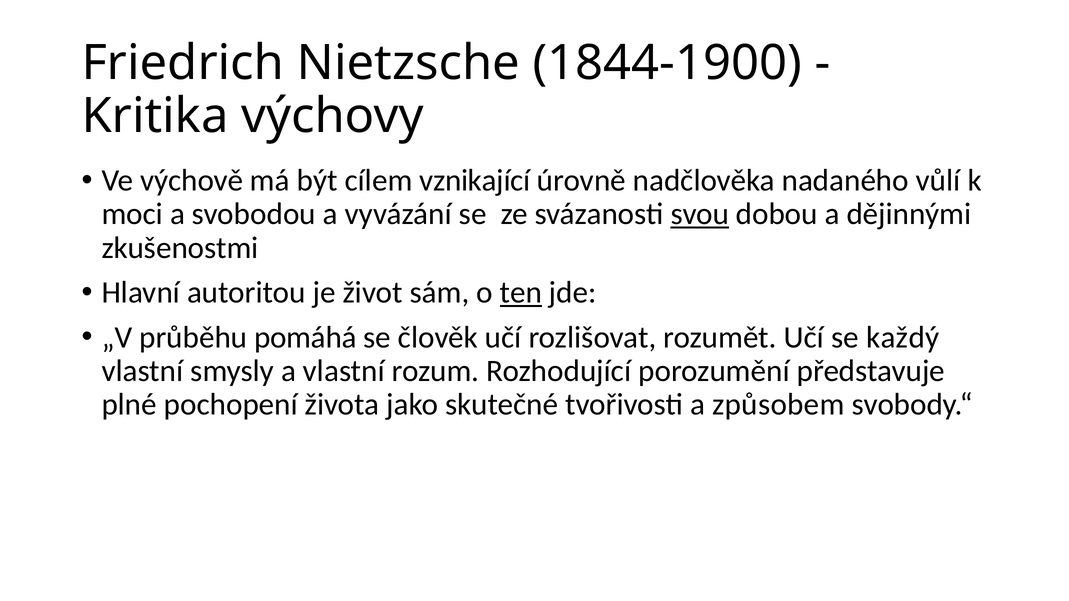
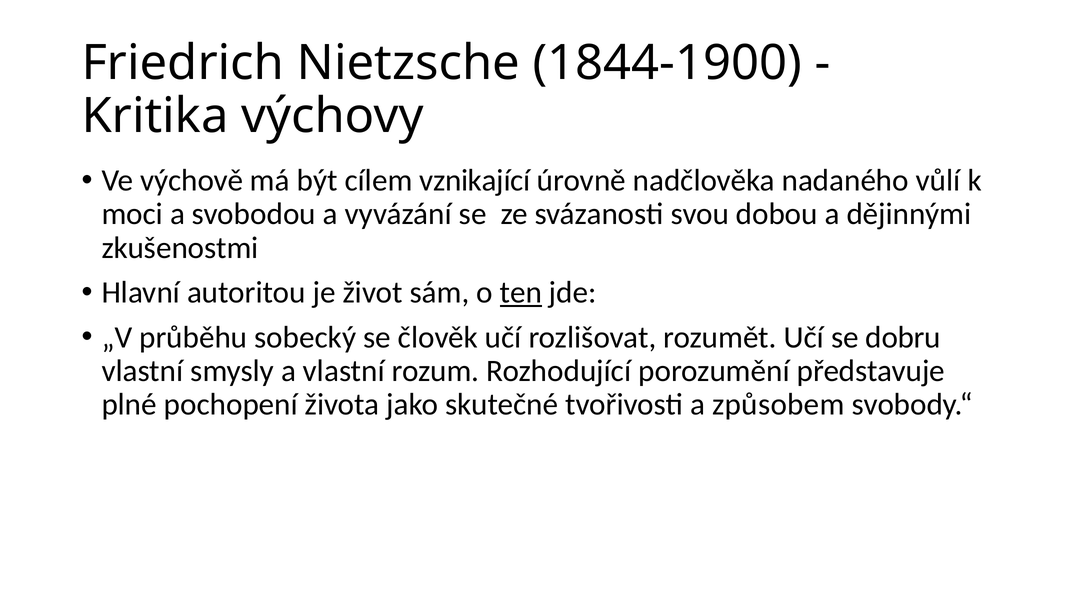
svou underline: present -> none (700, 214)
pomáhá: pomáhá -> sobecký (305, 337)
každý: každý -> dobru (903, 337)
